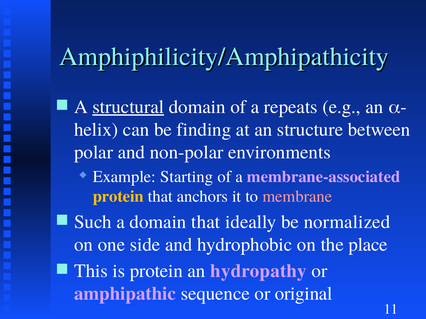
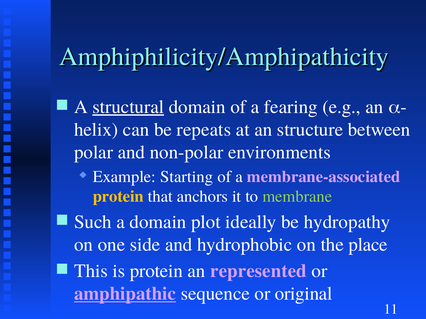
repeats: repeats -> fearing (291, 107)
finding: finding -> repeats (204, 130)
membrane colour: pink -> light green (297, 197)
domain that: that -> plot (206, 222)
normalized: normalized -> hydropathy (347, 222)
hydropathy: hydropathy -> represented (259, 271)
amphipathic underline: none -> present (125, 294)
